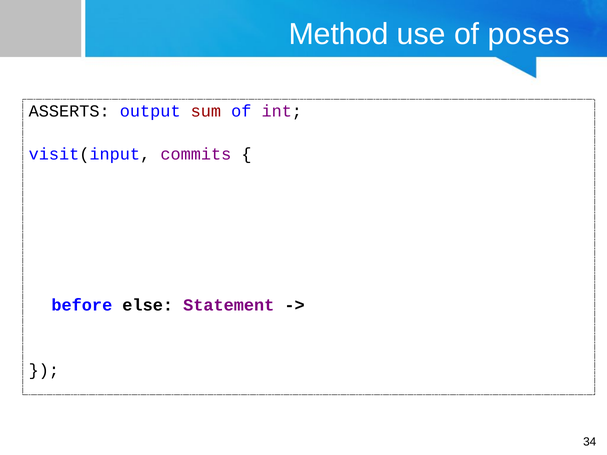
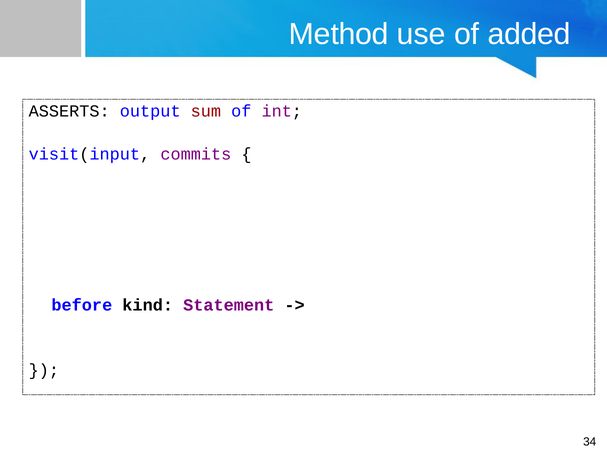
poses: poses -> added (529, 34)
else: else -> kind (148, 306)
